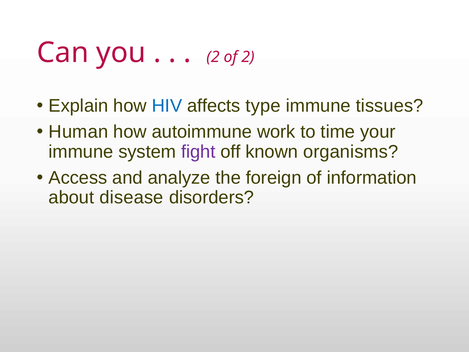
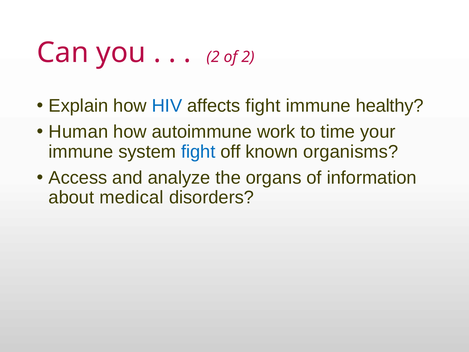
affects type: type -> fight (263, 106)
tissues: tissues -> healthy (390, 106)
fight colour: purple -> blue (198, 152)
foreign: foreign -> organs (274, 178)
disease: disease -> medical (131, 197)
